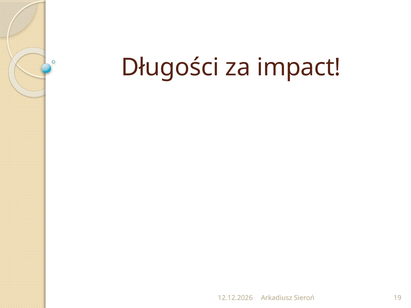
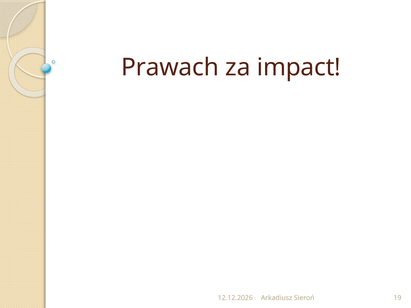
Długości: Długości -> Prawach (170, 67)
